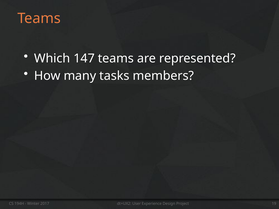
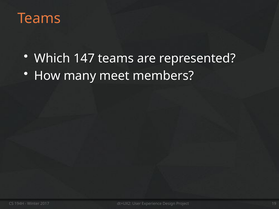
tasks: tasks -> meet (114, 76)
